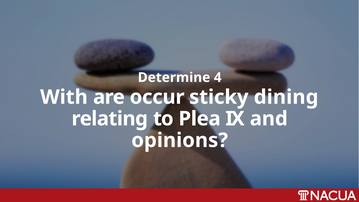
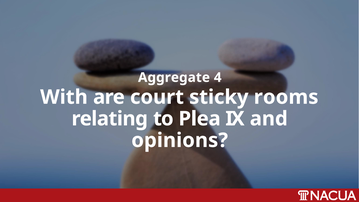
Determine: Determine -> Aggregate (174, 77)
occur: occur -> court (157, 97)
dining: dining -> rooms (286, 97)
